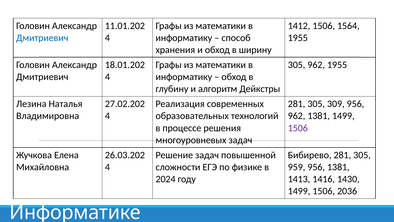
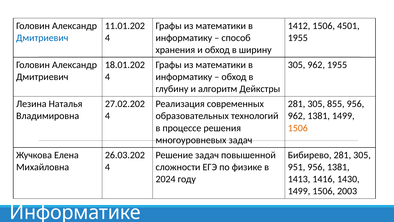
1564: 1564 -> 4501 (348, 26)
309: 309 -> 855 (336, 104)
1506 colour: purple -> orange (298, 128)
959: 959 -> 951 (297, 167)
2036: 2036 -> 2003 (347, 191)
